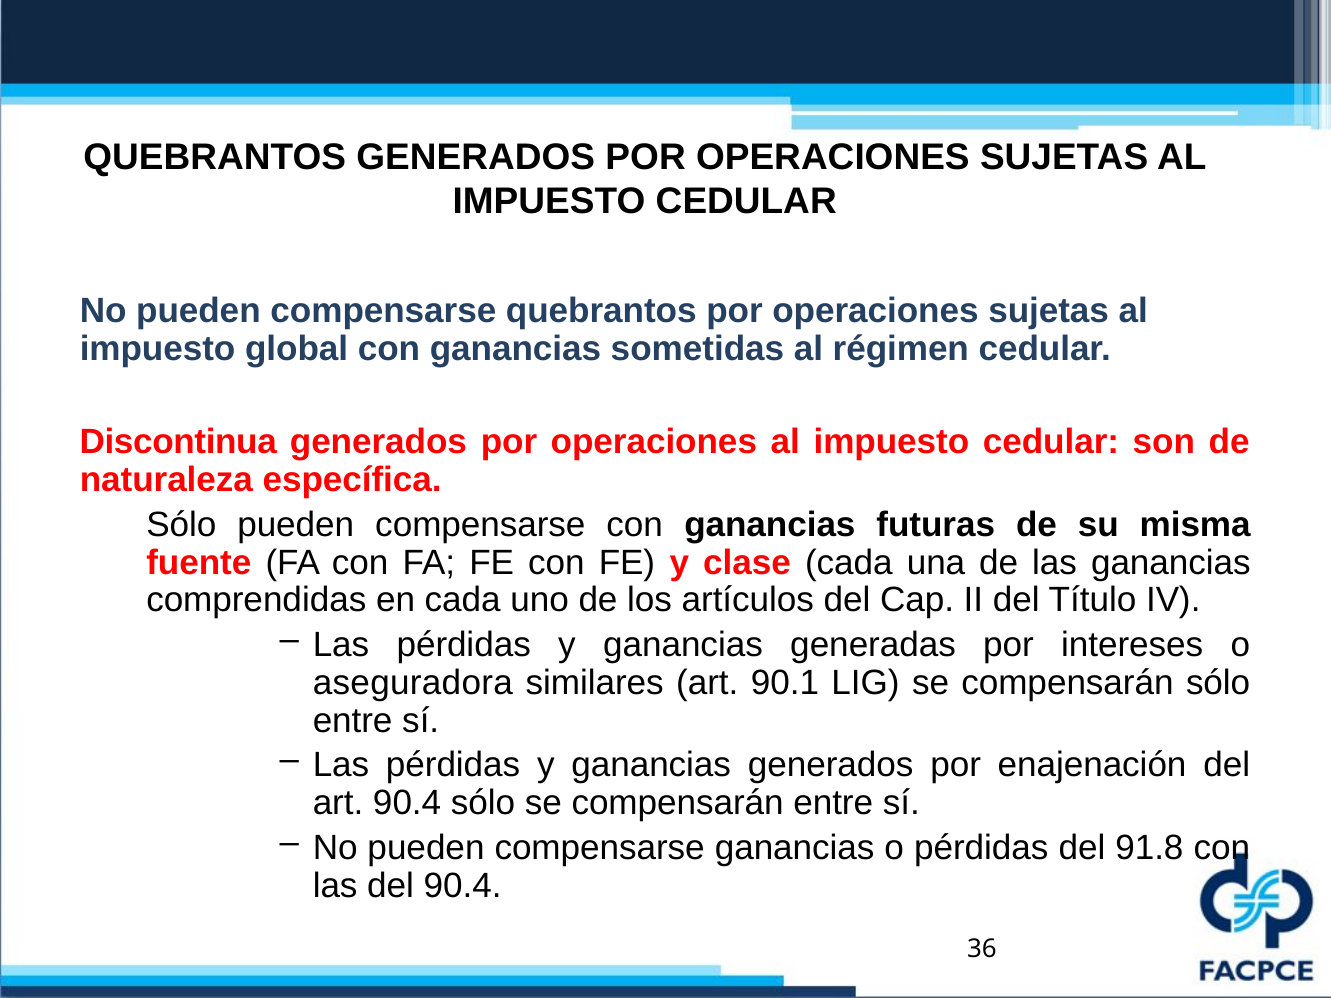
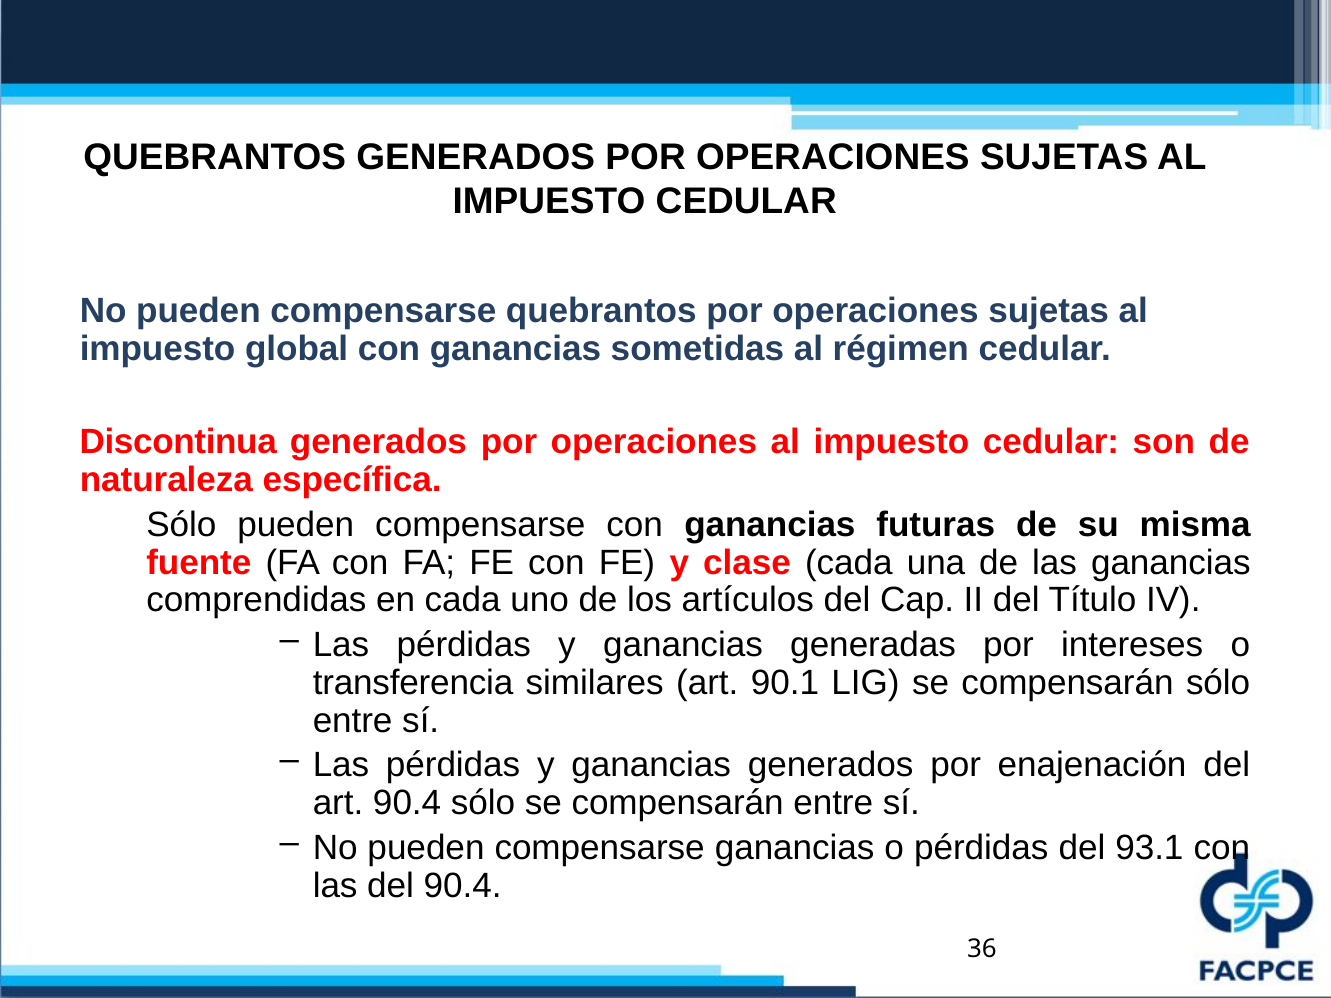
aseguradora: aseguradora -> transferencia (413, 683)
91.8: 91.8 -> 93.1 (1149, 848)
